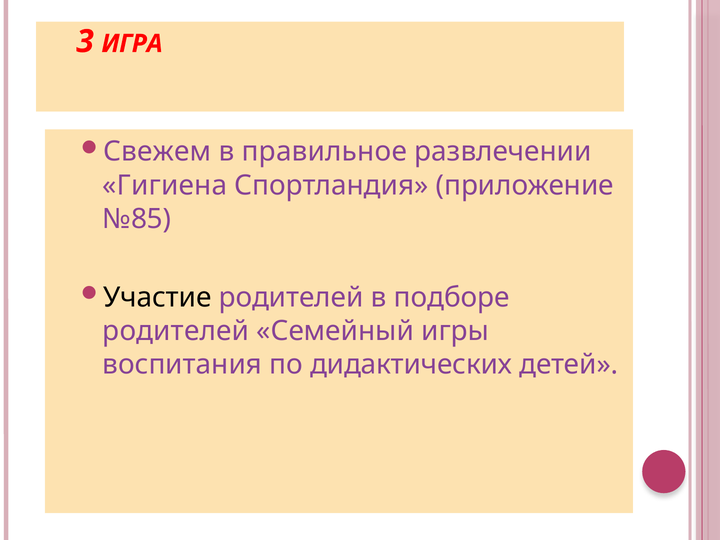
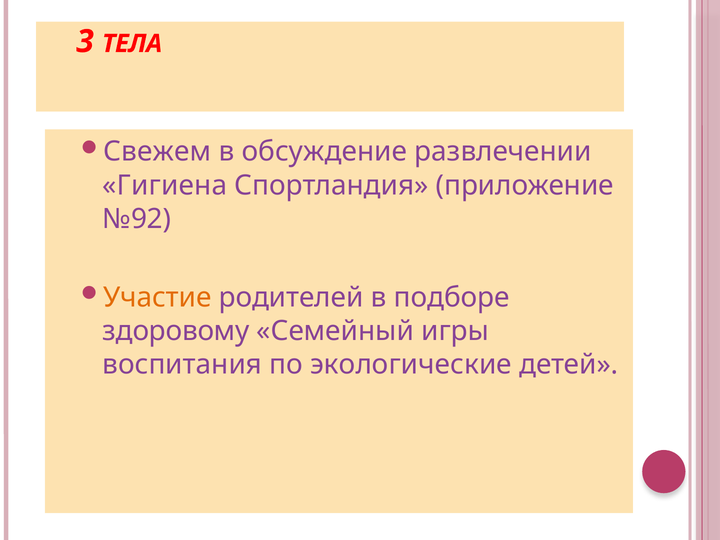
ИГРА: ИГРА -> ТЕЛА (132, 44)
правильное: правильное -> обсуждение (324, 152)
№85: №85 -> №92 (137, 219)
Участие colour: black -> orange (157, 297)
родителей: родителей -> здоровому (176, 331)
дидактических: дидактических -> экологические (411, 365)
